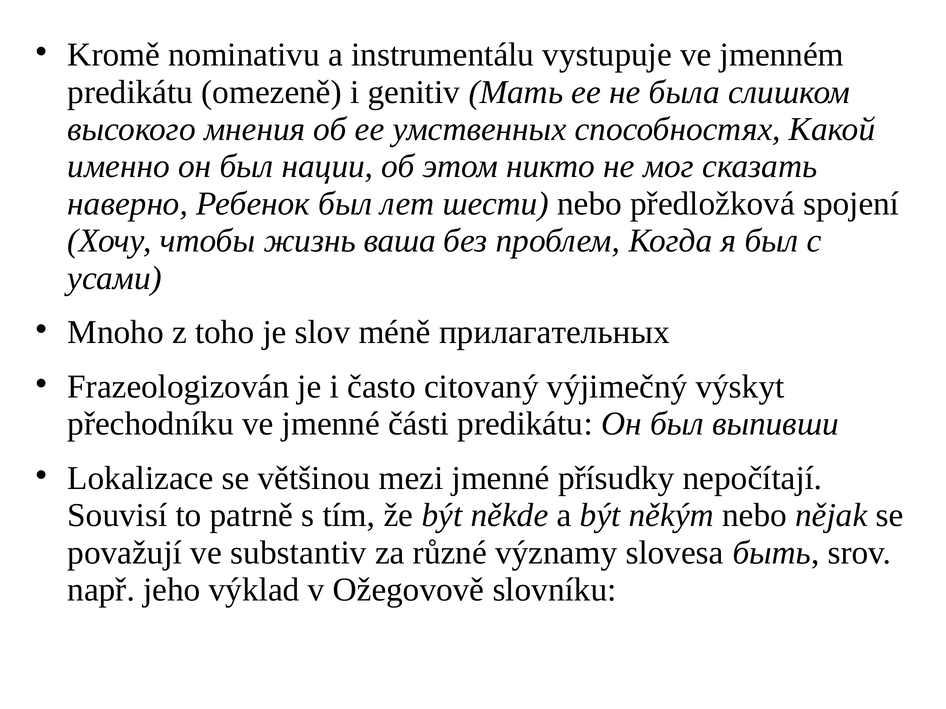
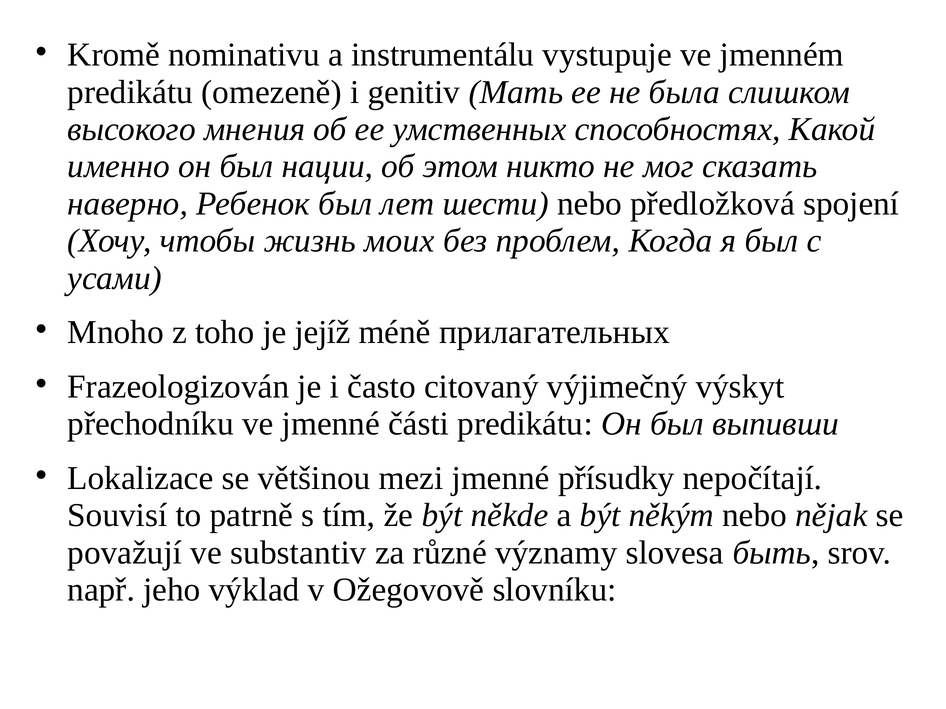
ваша: ваша -> моих (399, 241)
slov: slov -> jejíž (323, 333)
